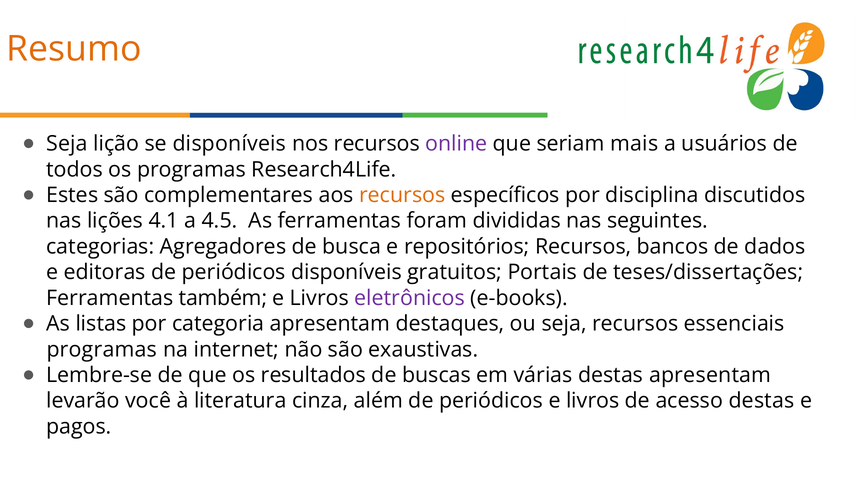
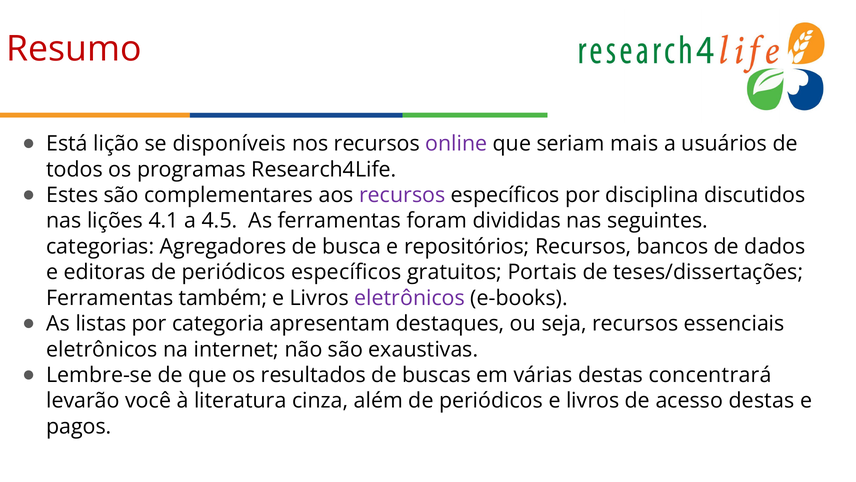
Resumo colour: orange -> red (74, 49)
Seja: Seja -> Está (67, 144)
recursos colour: orange -> purple (402, 195)
periódicos disponíveis: disponíveis -> específicos (346, 272)
programas: programas -> eletrônicos (102, 349)
destas apresentam: apresentam -> concentrará (710, 375)
